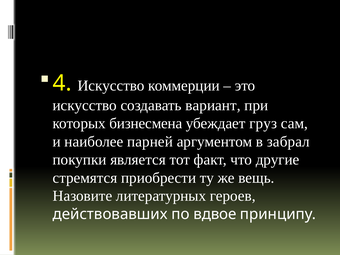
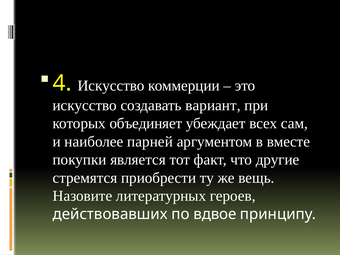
бизнесмена: бизнесмена -> объединяет (146, 123)
груз: груз -> всех (263, 123)
забрал: забрал -> вместе (288, 142)
